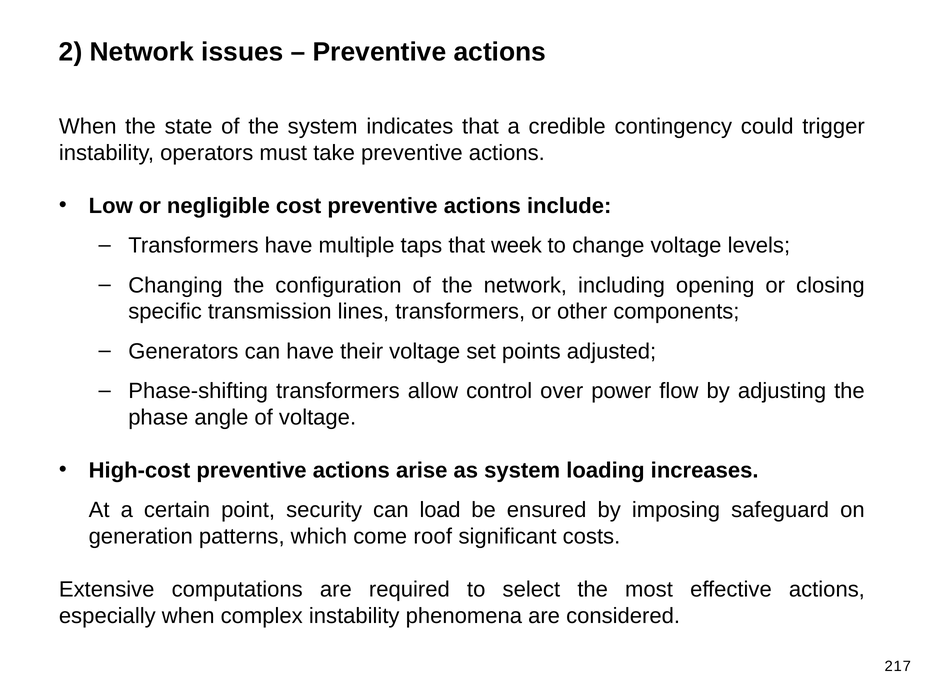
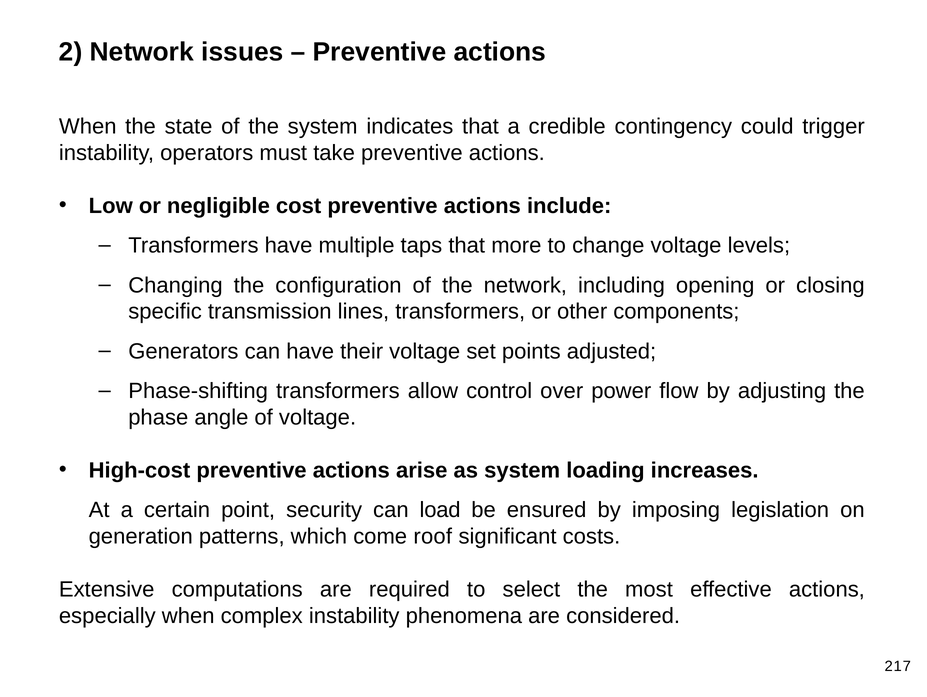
week: week -> more (516, 245)
safeguard: safeguard -> legislation (780, 510)
